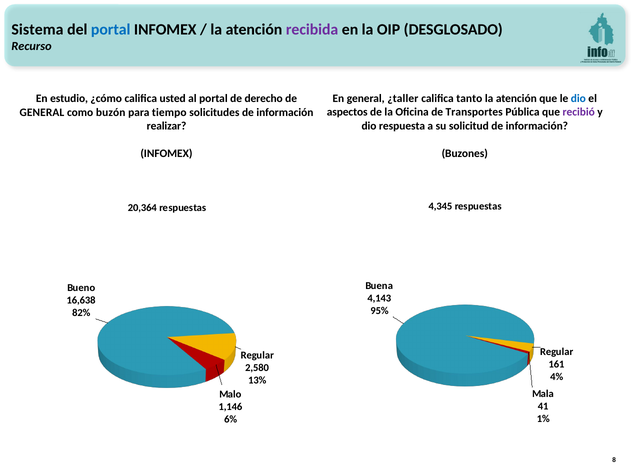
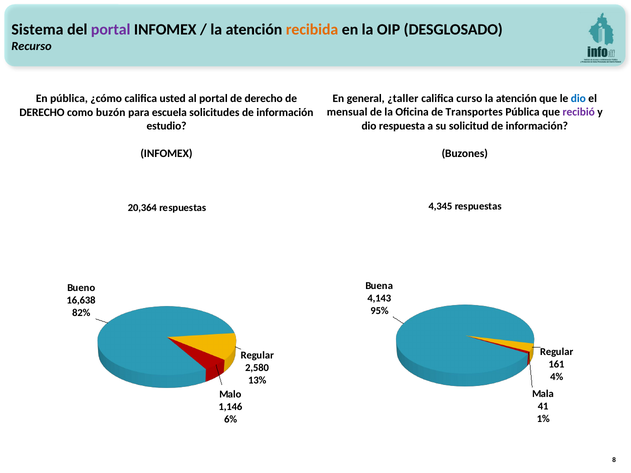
portal colour: blue -> purple (111, 29)
recibida colour: purple -> orange (312, 29)
tanto: tanto -> curso (469, 99)
En estudio: estudio -> pública (69, 99)
aspectos: aspectos -> mensual (347, 112)
GENERAL: GENERAL -> DERECHO (42, 112)
tiempo: tiempo -> escuela (169, 112)
realizar: realizar -> estudio (167, 126)
